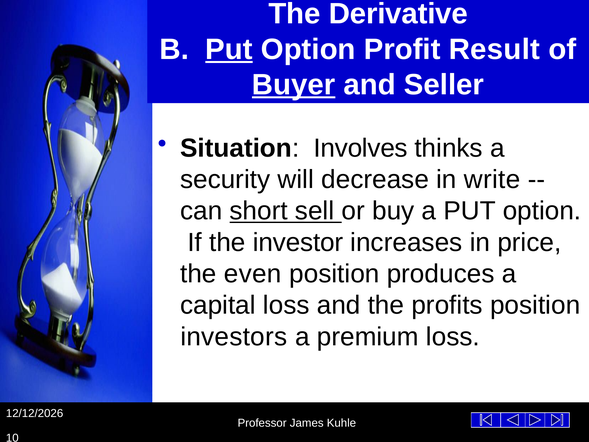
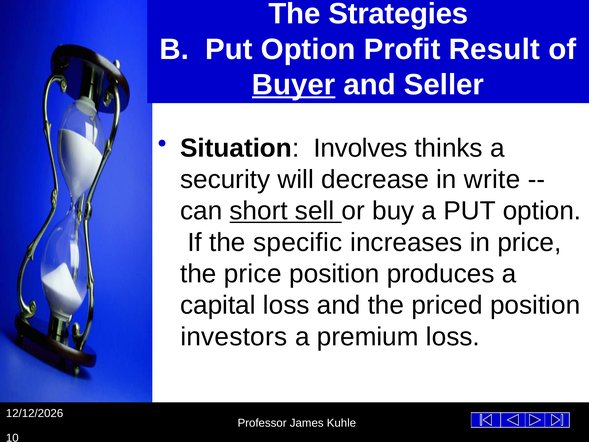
Derivative: Derivative -> Strategies (398, 14)
Put underline: present -> none (229, 49)
investor: investor -> specific (298, 242)
the even: even -> price (253, 274)
profits: profits -> priced (447, 305)
